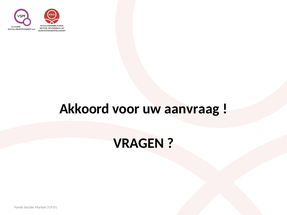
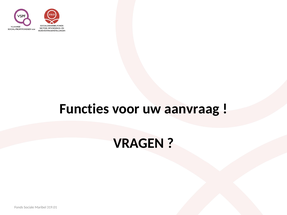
Akkoord: Akkoord -> Functies (84, 109)
